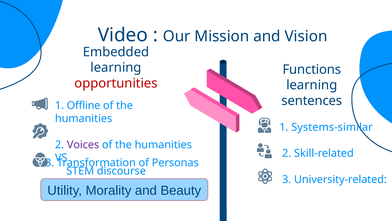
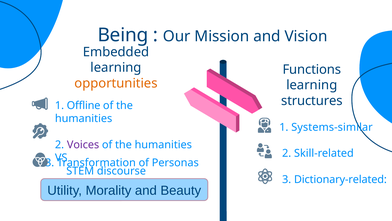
Video: Video -> Being (123, 35)
opportunities colour: red -> orange (116, 83)
sentences: sentences -> structures (312, 101)
University-related: University-related -> Dictionary-related (340, 179)
